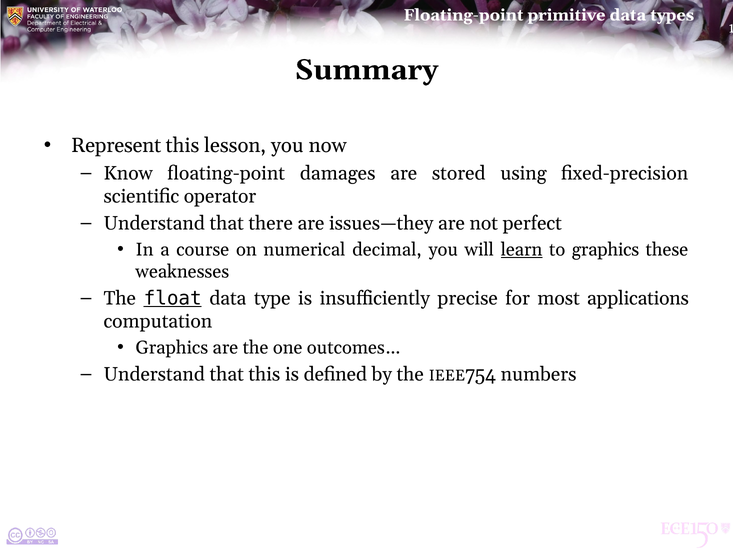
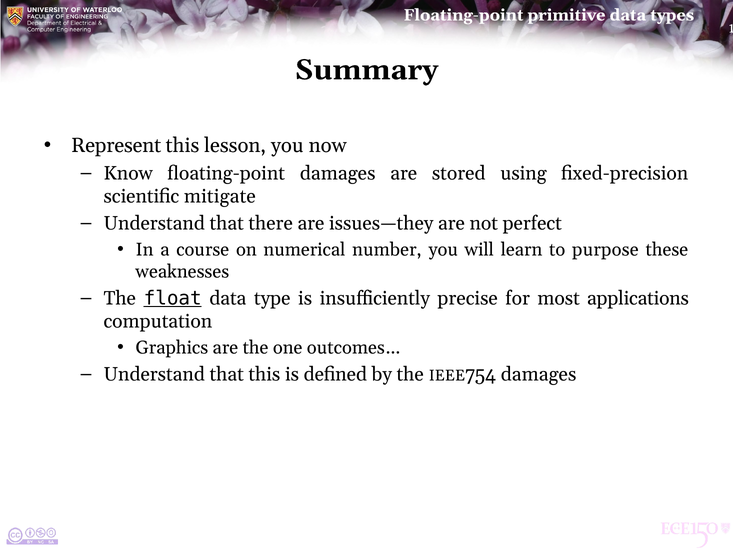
operator: operator -> mitigate (220, 196)
decimal: decimal -> number (387, 250)
learn underline: present -> none (522, 250)
to graphics: graphics -> purpose (605, 250)
numbers: numbers -> damages (539, 374)
